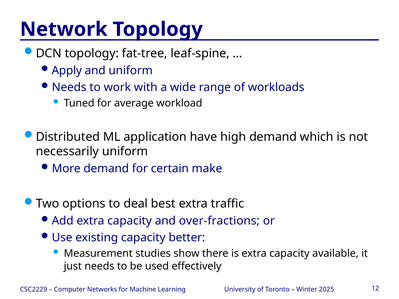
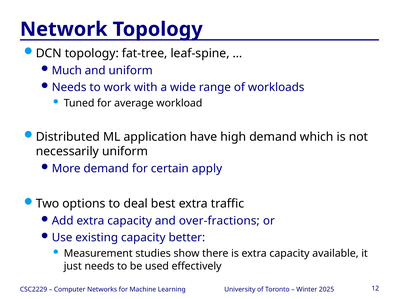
Apply: Apply -> Much (67, 70)
make: make -> apply (207, 169)
